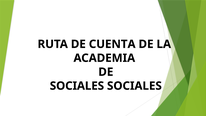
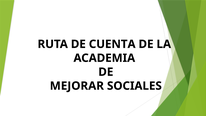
SOCIALES: SOCIALES -> MEJORAR (77, 86)
